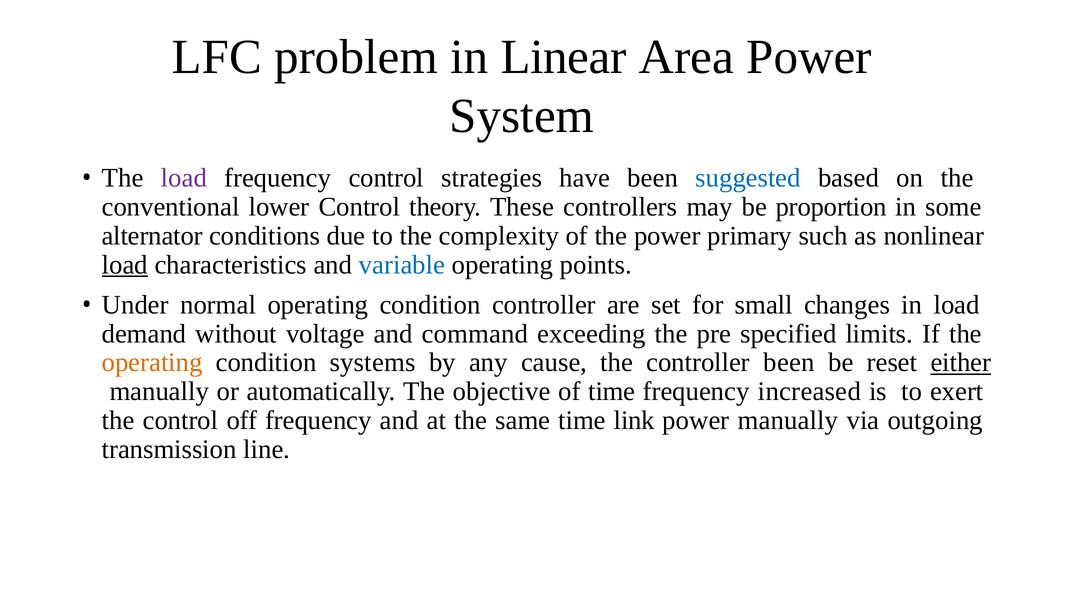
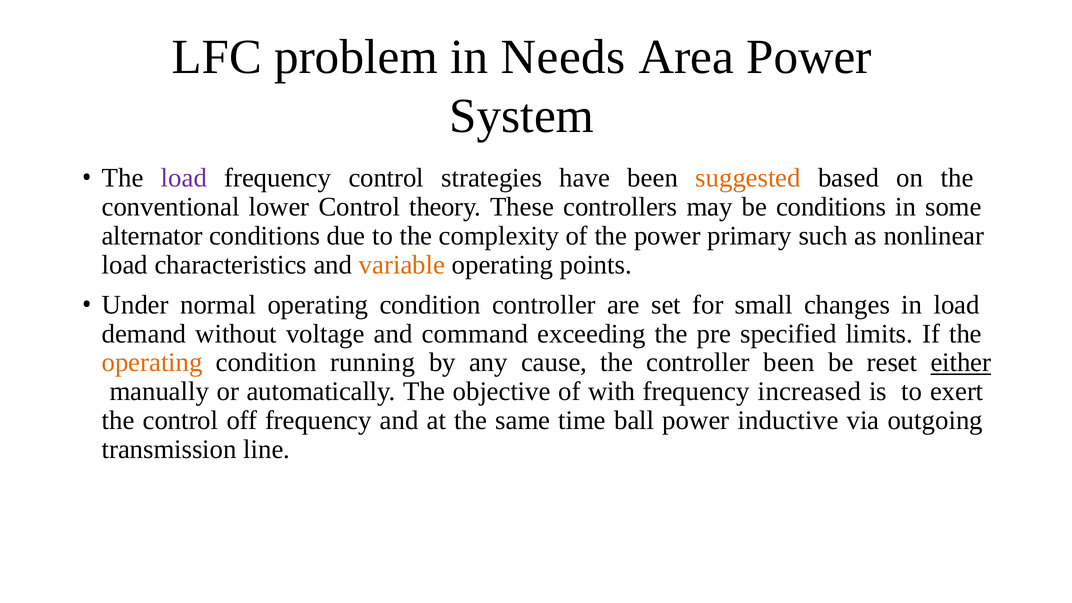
Linear: Linear -> Needs (563, 57)
suggested colour: blue -> orange (748, 178)
be proportion: proportion -> conditions (831, 207)
load underline: present -> none (125, 265)
variable colour: blue -> orange (402, 265)
systems: systems -> running (373, 363)
of time: time -> with (612, 392)
link: link -> ball (634, 420)
power manually: manually -> inductive (788, 420)
